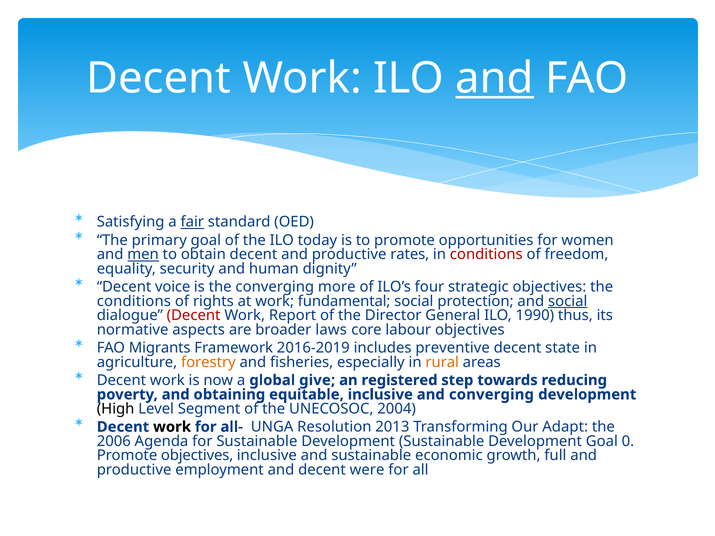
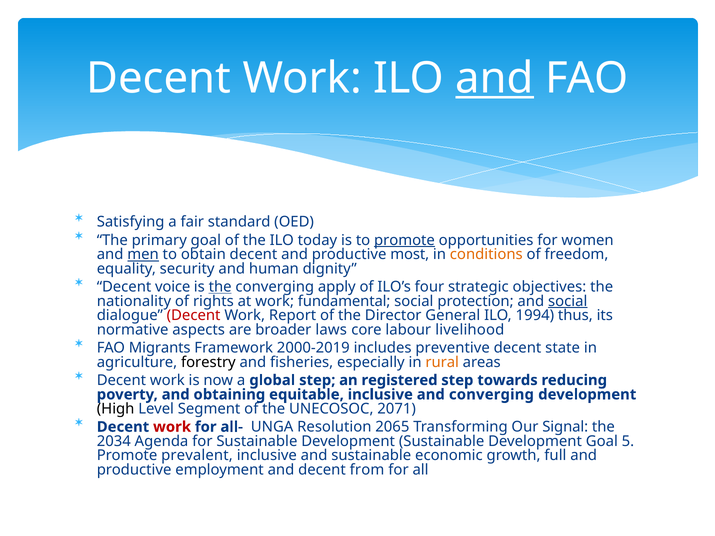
fair underline: present -> none (192, 222)
promote underline: none -> present (404, 240)
rates: rates -> most (410, 255)
conditions colour: red -> orange (486, 255)
the underline: none -> present (220, 287)
more: more -> apply (337, 287)
conditions: conditions -> nationality (134, 301)
1990: 1990 -> 1994 (535, 316)
labour objectives: objectives -> livelihood (470, 330)
2016-2019: 2016-2019 -> 2000-2019 (313, 348)
forestry colour: orange -> black (208, 362)
global give: give -> step (317, 380)
2004: 2004 -> 2071 (397, 409)
work colour: black -> red (172, 427)
2013: 2013 -> 2065 (392, 427)
Adapt: Adapt -> Signal (565, 427)
2006: 2006 -> 2034 (114, 441)
0: 0 -> 5 (628, 441)
Promote objectives: objectives -> prevalent (197, 456)
were: were -> from (367, 470)
